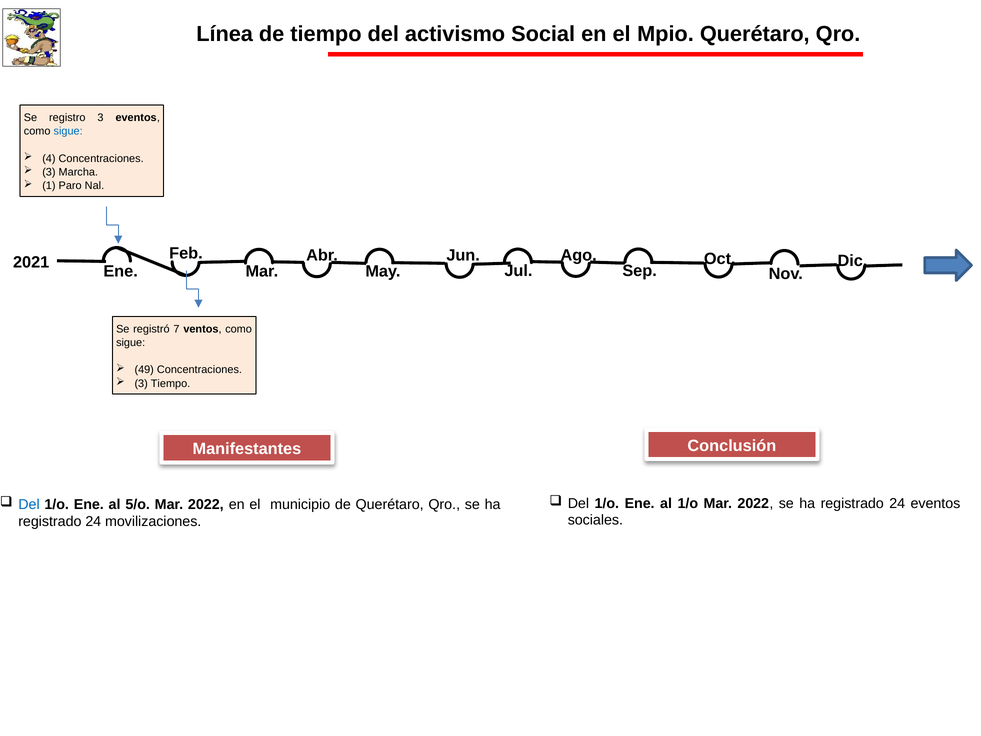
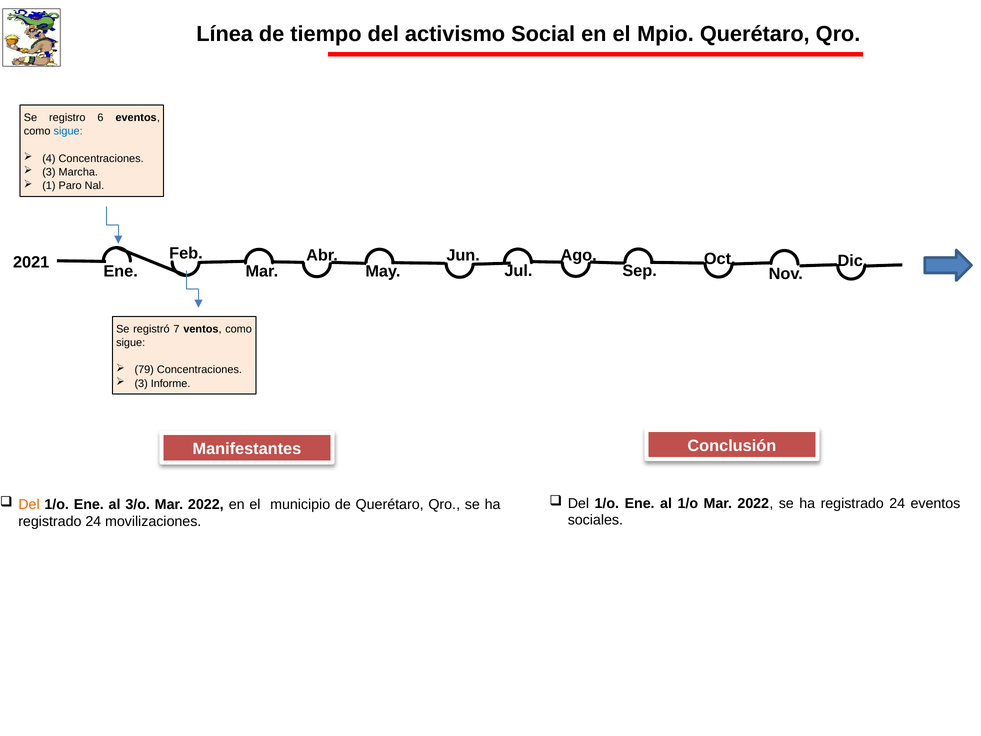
registro 3: 3 -> 6 (100, 118)
49: 49 -> 79 (144, 370)
3 Tiempo: Tiempo -> Informe (171, 383)
Del colour: blue -> orange (29, 504)
5/o: 5/o -> 3/o (138, 504)
